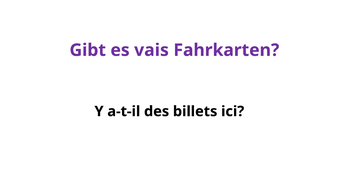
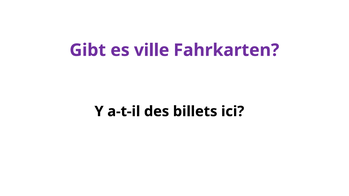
vais: vais -> ville (152, 50)
